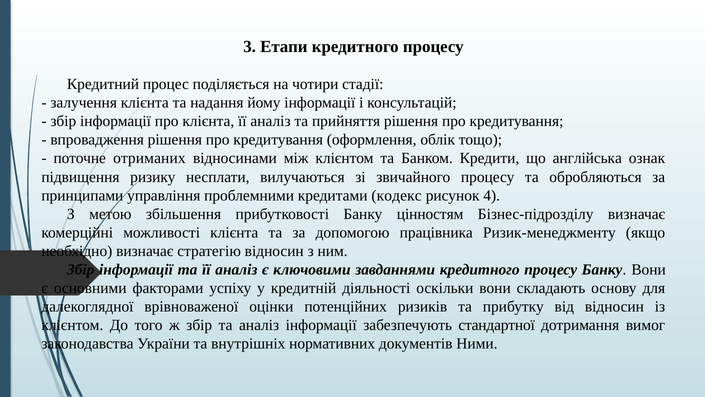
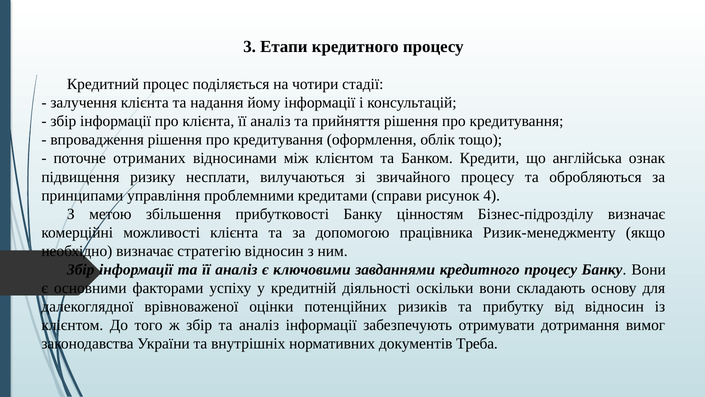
кодекс: кодекс -> справи (397, 195)
стандартної: стандартної -> отримувати (497, 325)
Ними: Ними -> Треба (477, 343)
